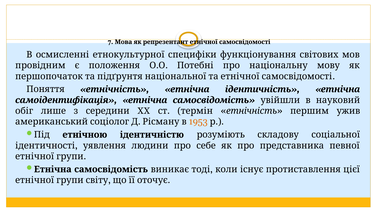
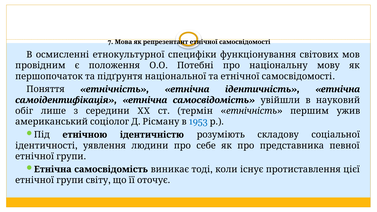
1953 colour: orange -> blue (198, 122)
